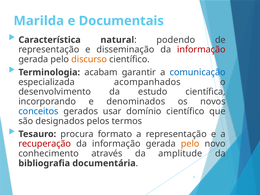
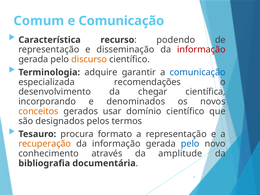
Marilda: Marilda -> Comum (39, 21)
e Documentais: Documentais -> Comunicação (121, 21)
natural: natural -> recurso (117, 40)
acabam: acabam -> adquire (101, 72)
acompanhados: acompanhados -> recomendações (147, 82)
estudo: estudo -> chegar (153, 92)
conceitos colour: blue -> orange (38, 111)
recuperação colour: red -> orange (45, 144)
pelo colour: orange -> blue (190, 144)
